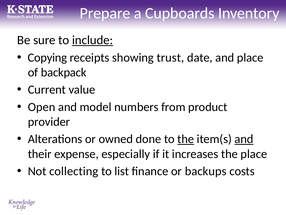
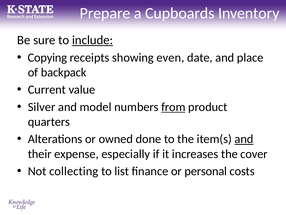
trust: trust -> even (170, 57)
Open: Open -> Silver (42, 107)
from underline: none -> present (173, 107)
provider: provider -> quarters (49, 122)
the underline: present -> none (186, 139)
the place: place -> cover (254, 154)
backups: backups -> personal (206, 171)
